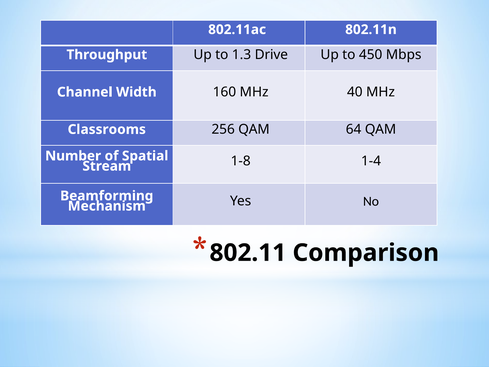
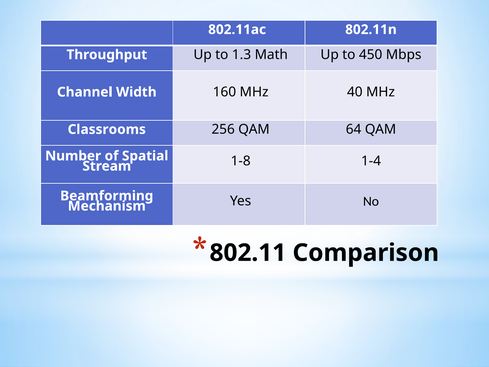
Drive: Drive -> Math (271, 55)
